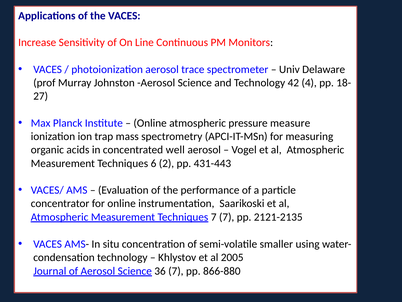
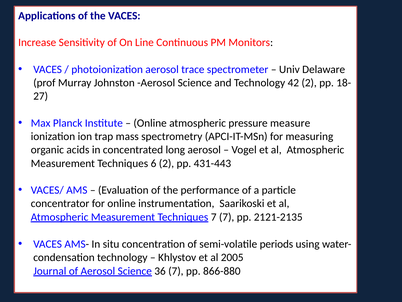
42 4: 4 -> 2 (309, 83)
well: well -> long (175, 150)
smaller: smaller -> periods (276, 244)
